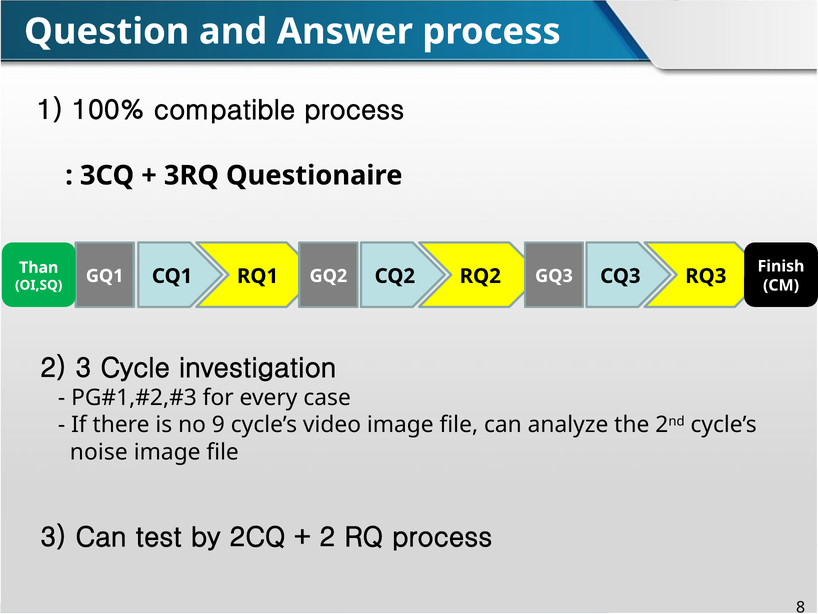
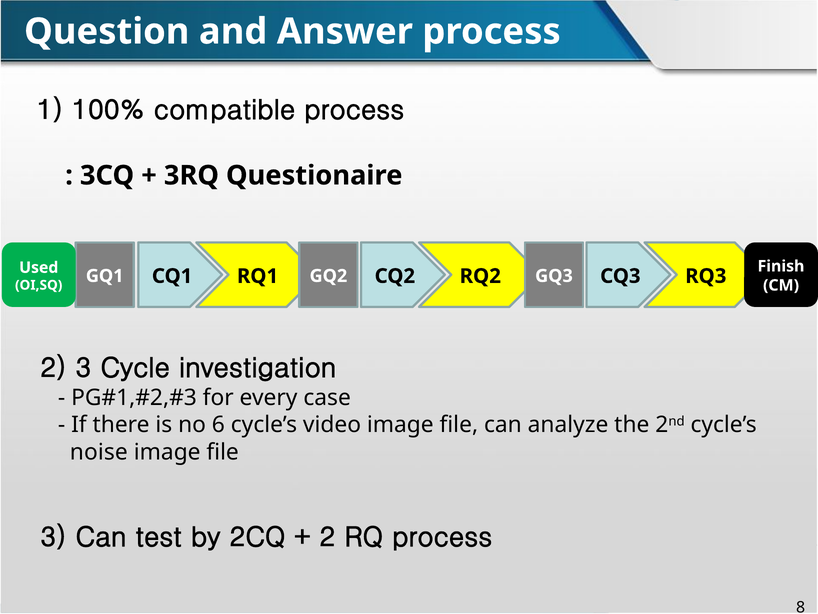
Than: Than -> Used (39, 267)
9: 9 -> 6 (218, 425)
